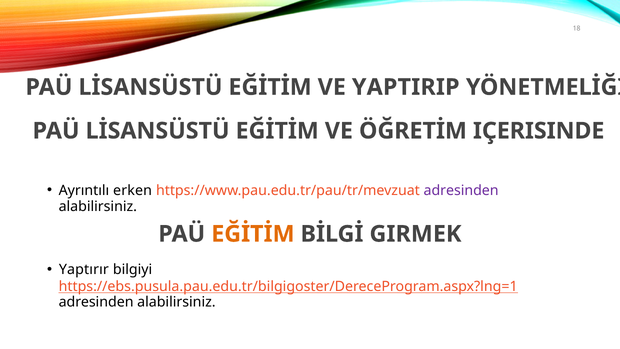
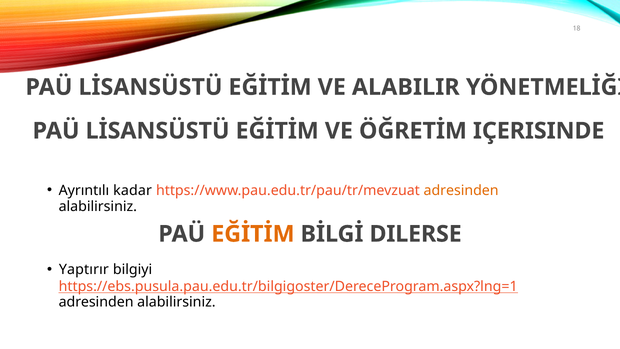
YAPTIRIP: YAPTIRIP -> ALABILIR (406, 87)
erken: erken -> kadar (133, 191)
adresinden colour: purple -> orange (461, 191)
GIRMEK: GIRMEK -> DILERSE (416, 234)
